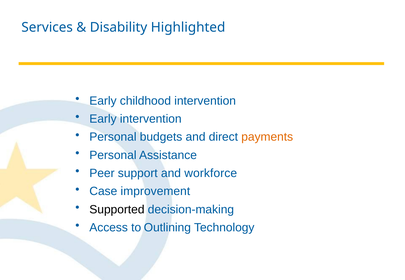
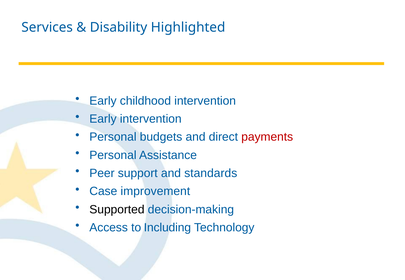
payments colour: orange -> red (267, 137)
workforce: workforce -> standards (211, 174)
Outlining: Outlining -> Including (167, 228)
